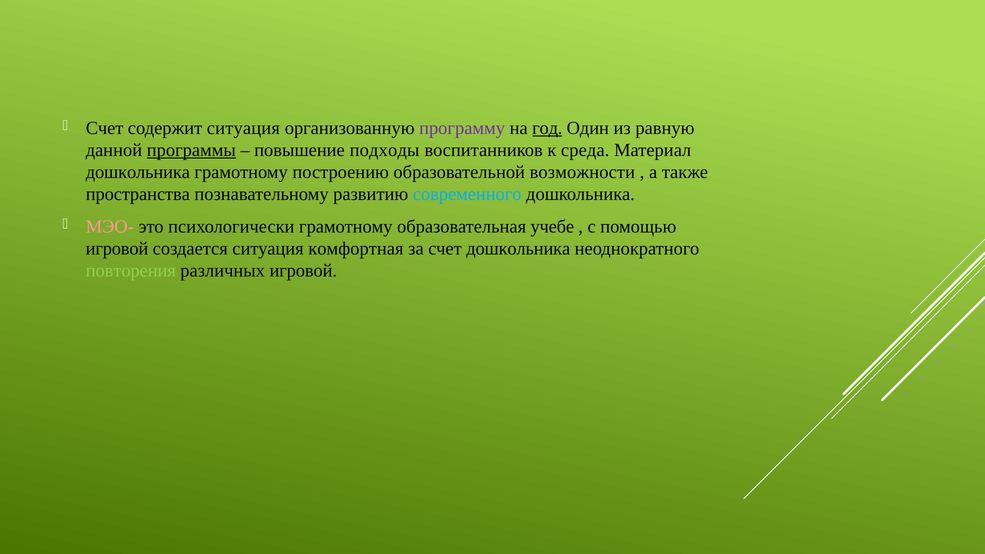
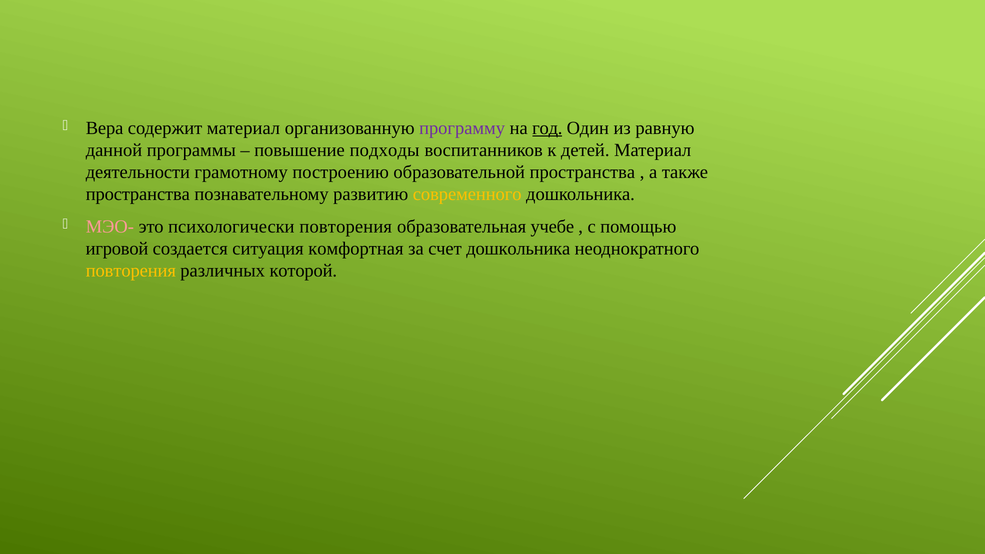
Счет: Счет -> Вера (105, 128)
содержит ситуация: ситуация -> материал (243, 128)
программы underline: present -> none (191, 150)
среда: среда -> детей (585, 150)
дошкольника: дошкольника -> деятельности (138, 172)
образовательной возможности: возможности -> пространства (582, 172)
современного colour: light blue -> yellow (467, 194)
психологически грамотному: грамотному -> повторения (346, 226)
повторения colour: light green -> yellow (131, 271)
различных игровой: игровой -> которой (303, 271)
